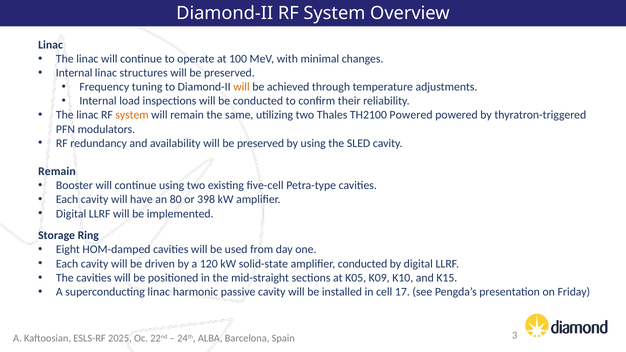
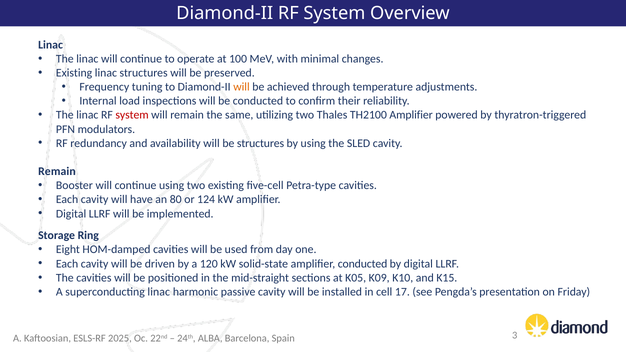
Internal: Internal -> Existing (74, 73)
system colour: orange -> red (132, 115)
TH2100 Powered: Powered -> Amplifier (411, 115)
availability will be preserved: preserved -> structures (261, 143)
398: 398 -> 124 (206, 200)
